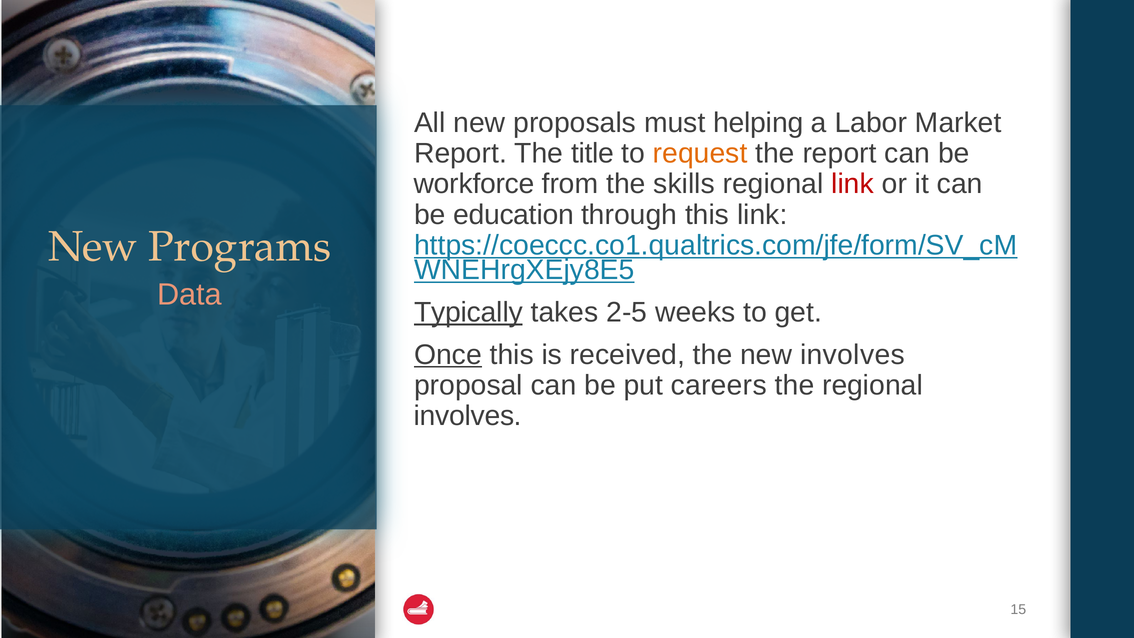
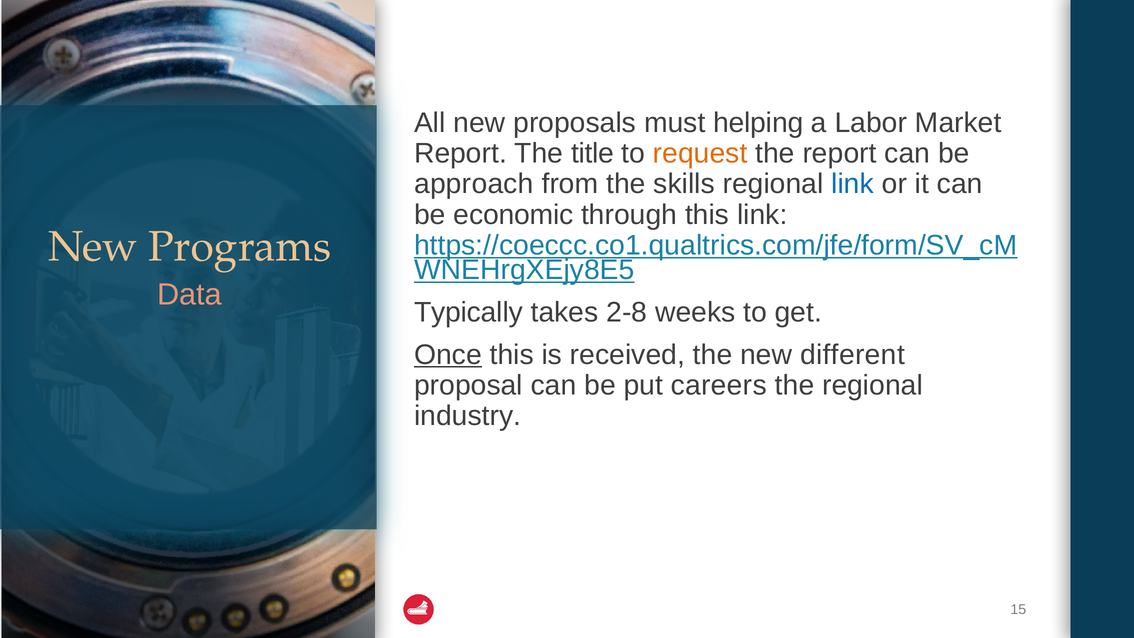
workforce: workforce -> approach (474, 184)
link colour: red -> blue (853, 184)
education: education -> economic (513, 215)
Typically underline: present -> none (468, 312)
2-5: 2-5 -> 2-8 (627, 312)
new involves: involves -> different (853, 355)
involves: involves -> industry (468, 416)
